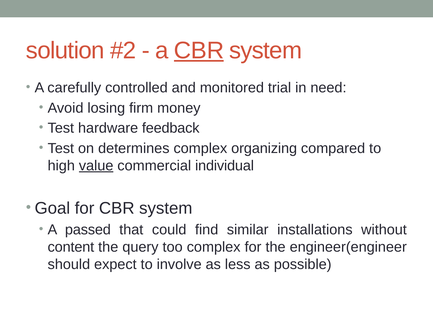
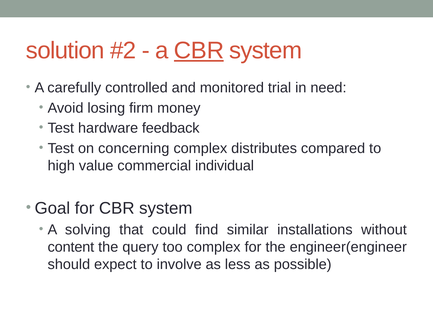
determines: determines -> concerning (134, 148)
organizing: organizing -> distributes (264, 148)
value underline: present -> none (96, 166)
passed: passed -> solving (88, 230)
